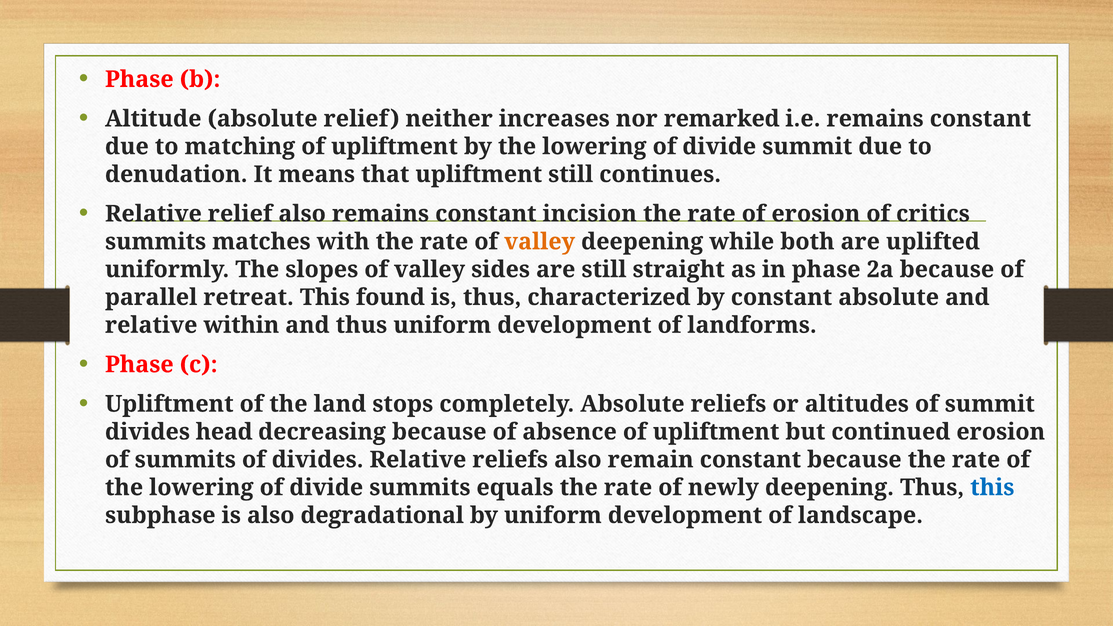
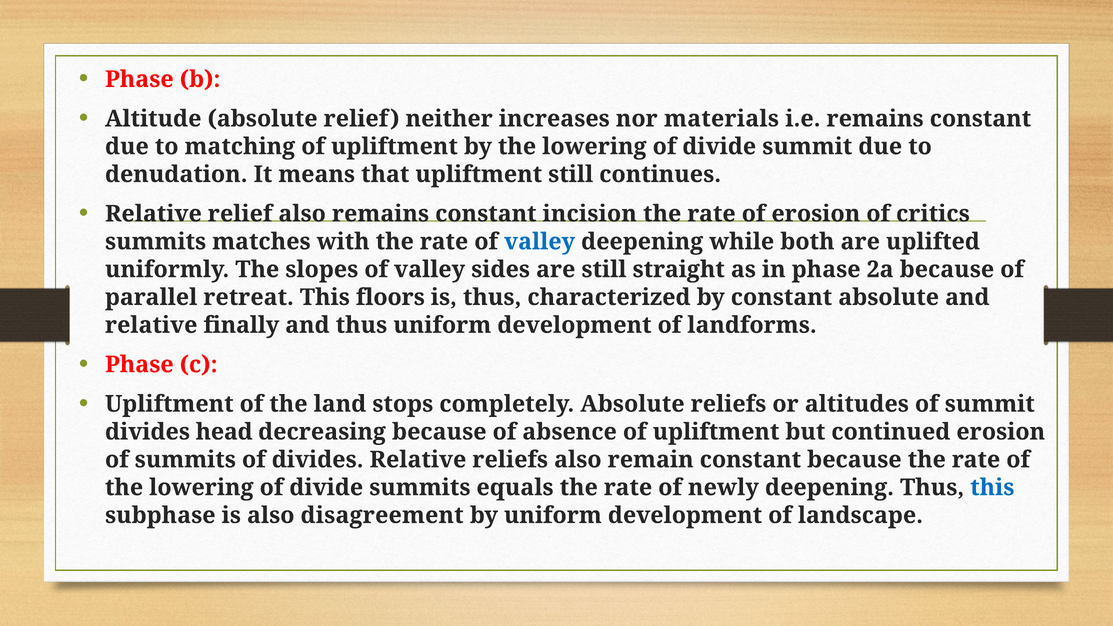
remarked: remarked -> materials (722, 119)
valley colour: orange -> blue (540, 242)
found: found -> floors (390, 297)
within: within -> finally (241, 325)
degradational: degradational -> disagreement (382, 515)
